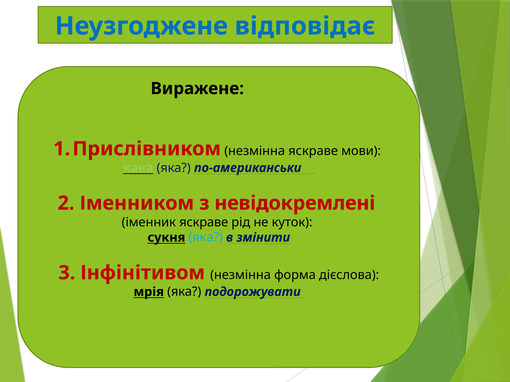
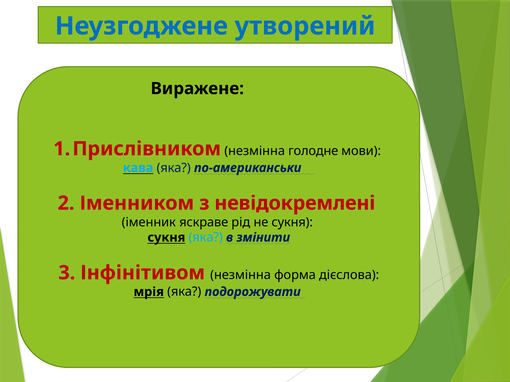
відповідає: відповідає -> утворений (305, 26)
незмінна яскраве: яскраве -> голодне (313, 151)
кава colour: light green -> light blue (138, 168)
не куток: куток -> сукня (292, 222)
